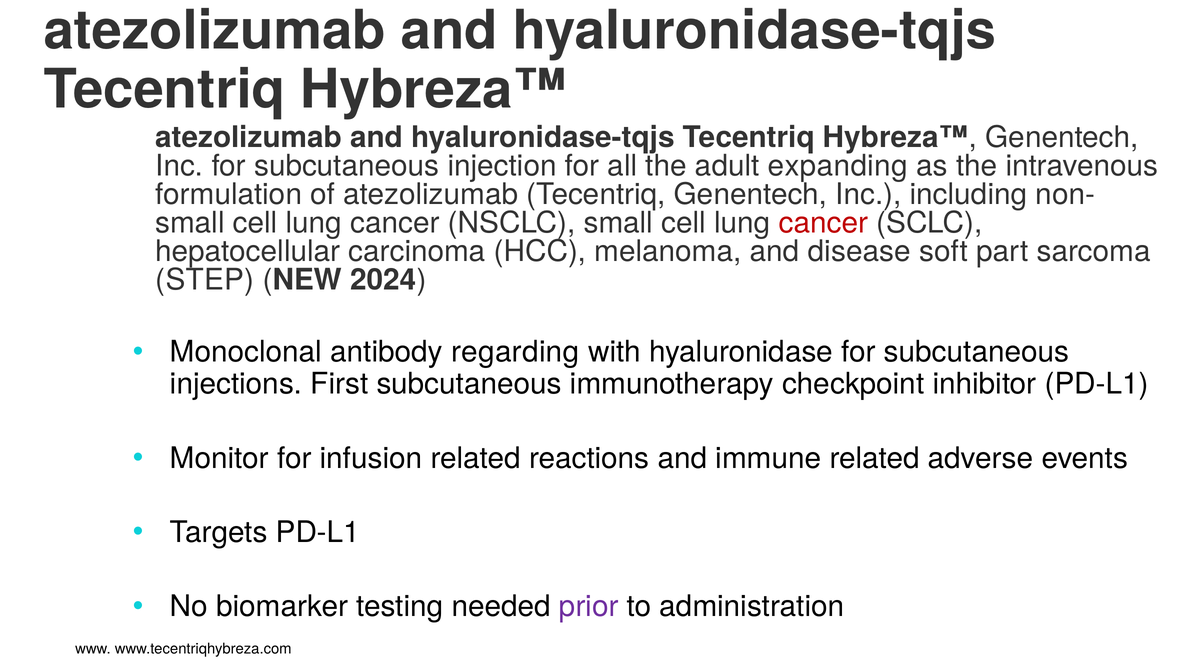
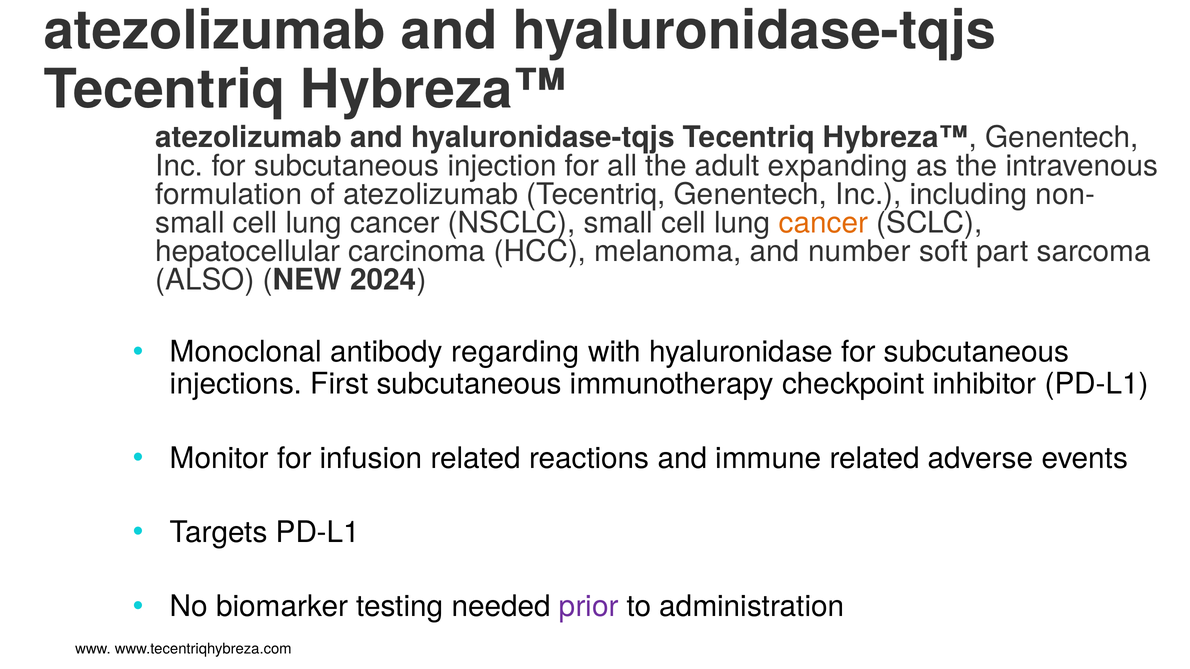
cancer colour: red -> orange (823, 223)
disease: disease -> number (859, 252)
STEP: STEP -> ALSO (205, 280)
